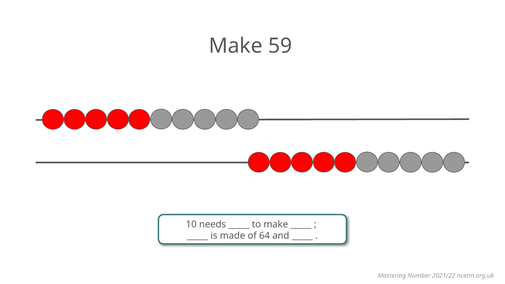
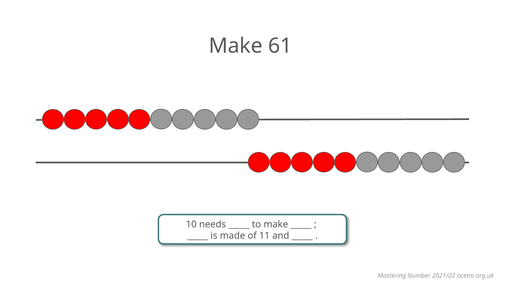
59: 59 -> 61 (280, 46)
64: 64 -> 11 (264, 236)
